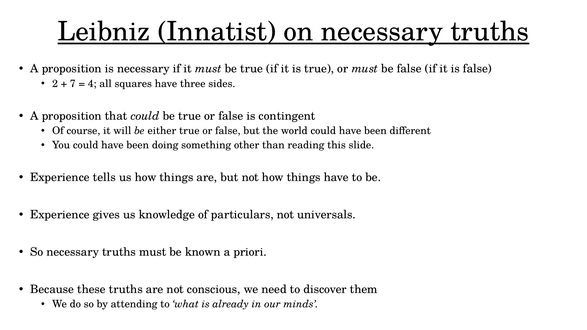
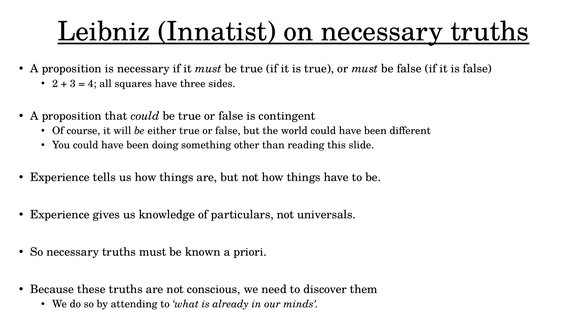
7: 7 -> 3 (73, 84)
